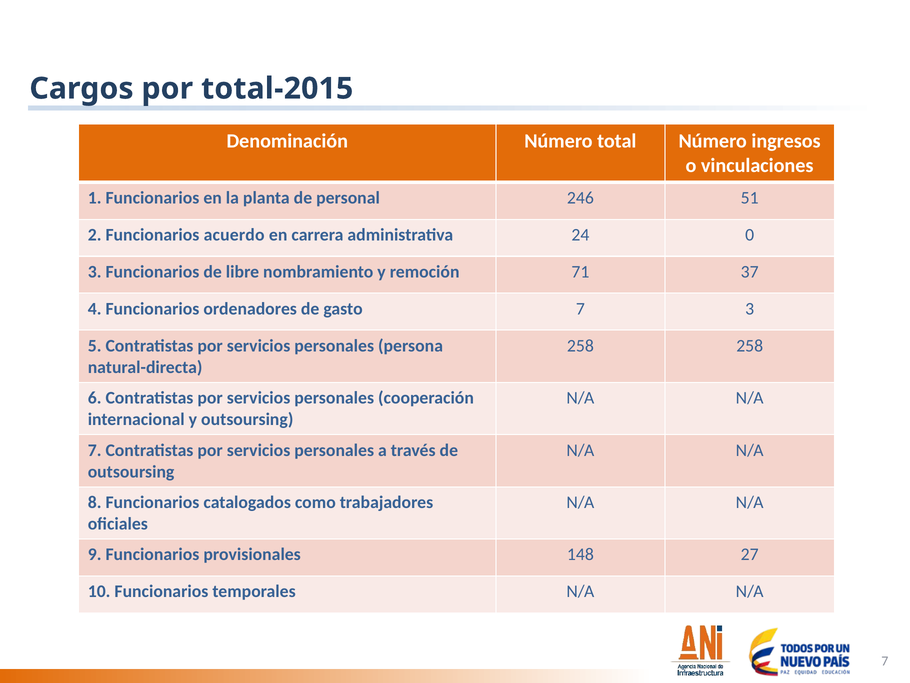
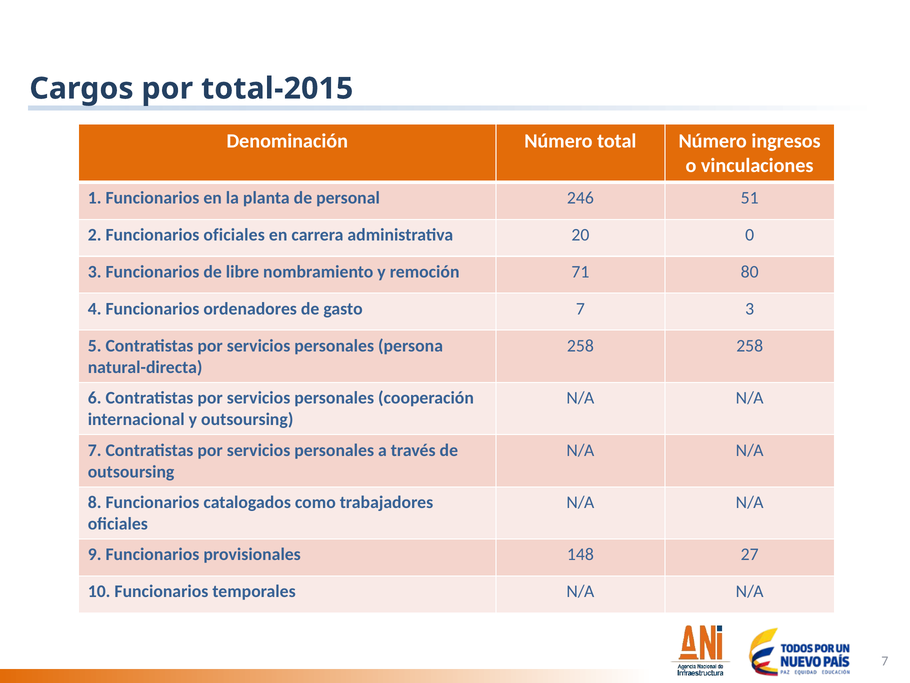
Funcionarios acuerdo: acuerdo -> oficiales (234, 235)
24: 24 -> 20 (580, 235)
37: 37 -> 80 (750, 272)
